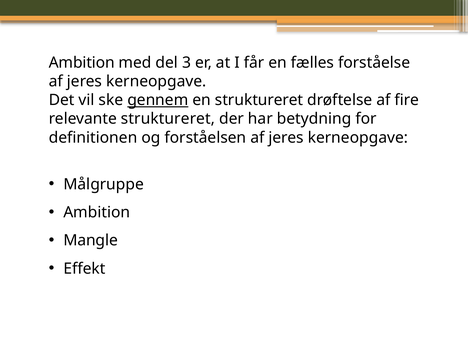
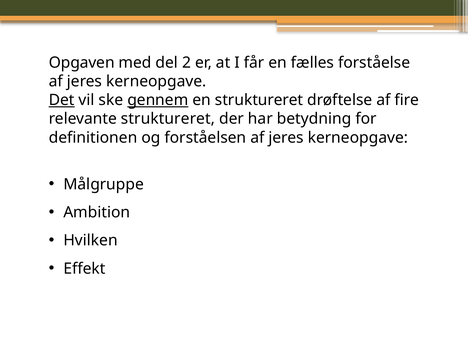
Ambition: Ambition -> Opgaven (82, 63)
3: 3 -> 2 (187, 63)
Det underline: none -> present (62, 100)
Mangle: Mangle -> Hvilken (91, 241)
